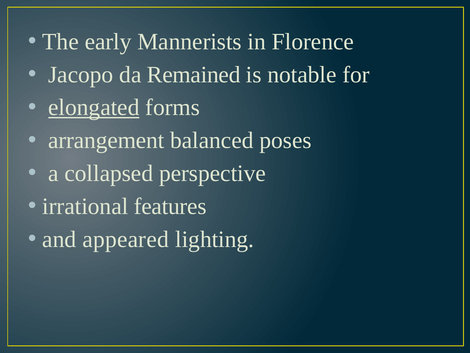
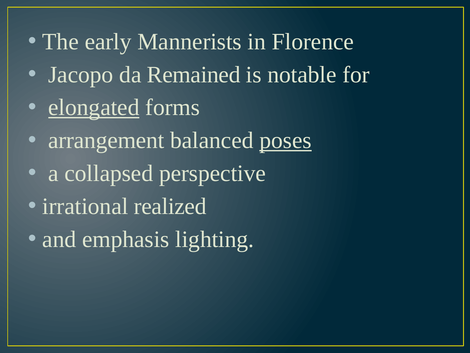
poses underline: none -> present (285, 140)
features: features -> realized (170, 206)
appeared: appeared -> emphasis (126, 239)
